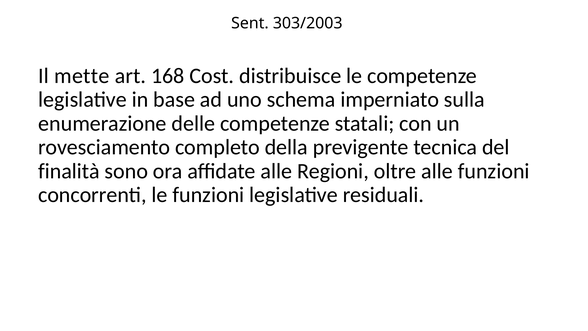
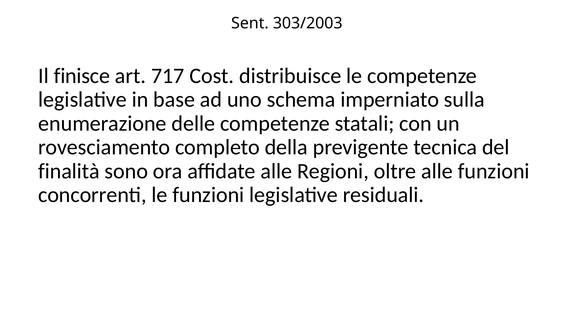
mette: mette -> finisce (82, 76)
168: 168 -> 717 (168, 76)
